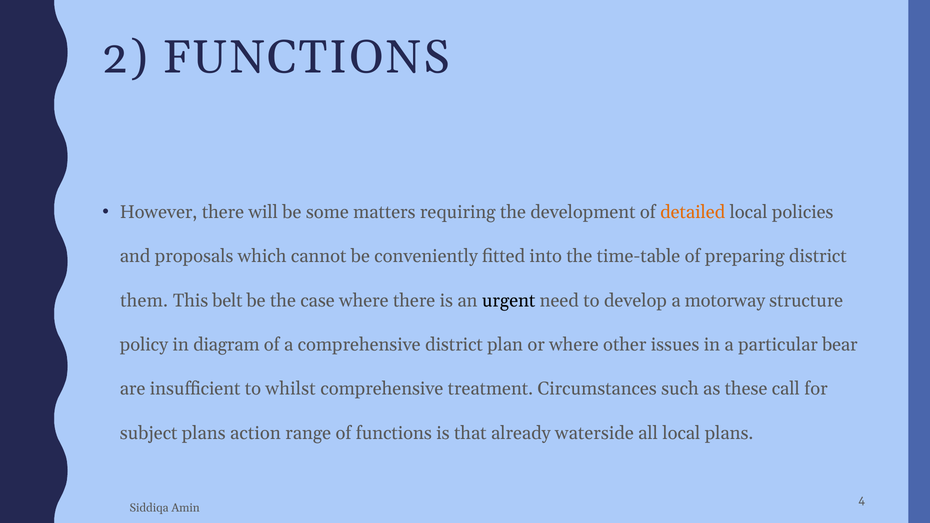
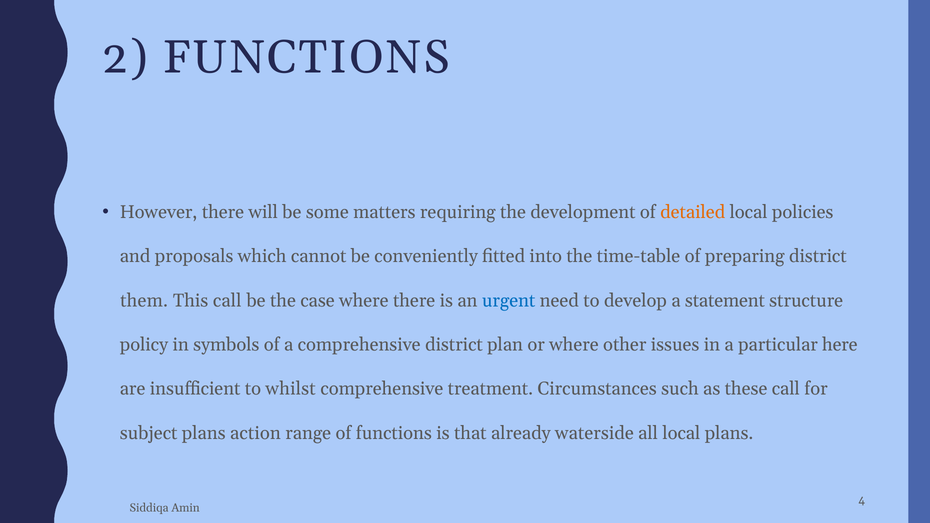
This belt: belt -> call (227, 301)
urgent colour: black -> blue (509, 301)
motorway: motorway -> statement (725, 301)
diagram: diagram -> symbols (226, 345)
bear: bear -> here (840, 345)
